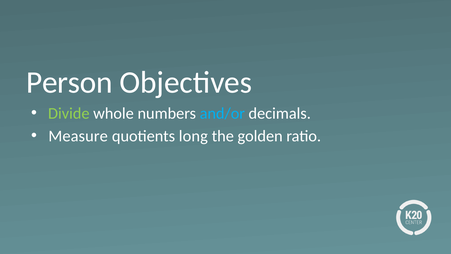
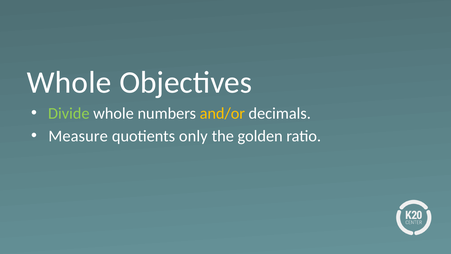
Person: Person -> Whole (69, 82)
and/or colour: light blue -> yellow (222, 113)
long: long -> only (193, 136)
